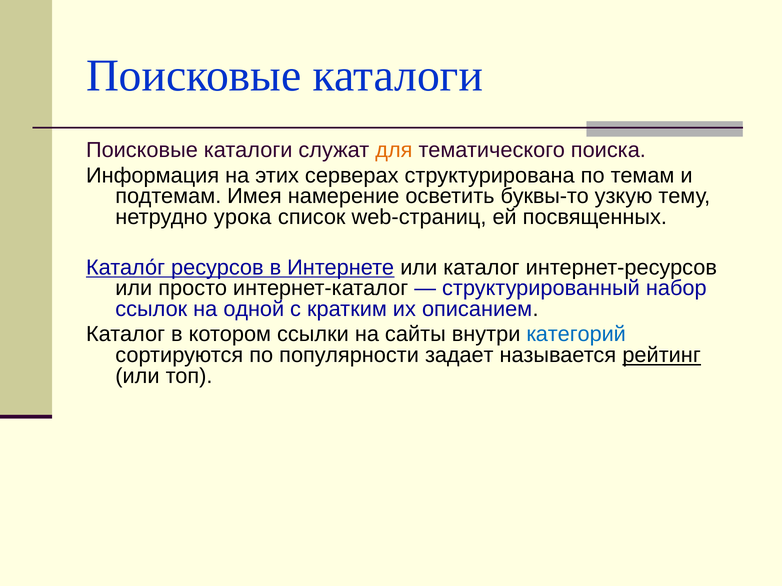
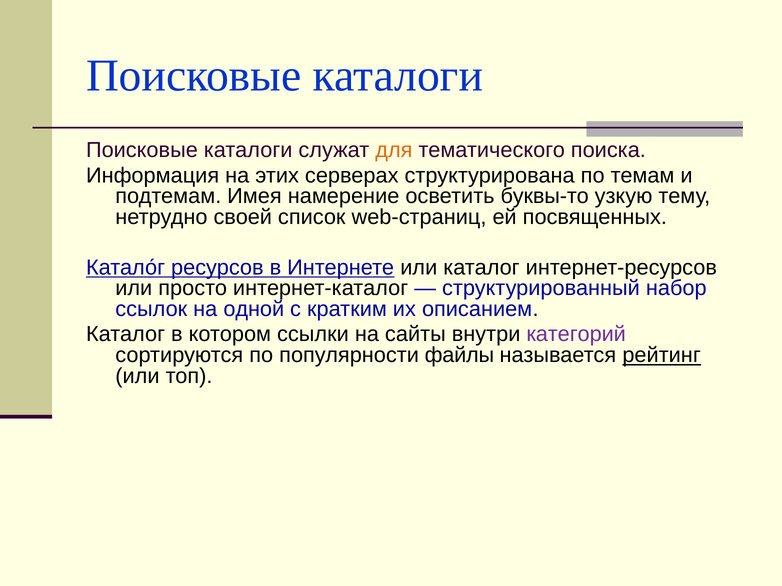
урока: урока -> своей (243, 217)
категорий colour: blue -> purple (576, 335)
задает: задает -> файлы (459, 355)
